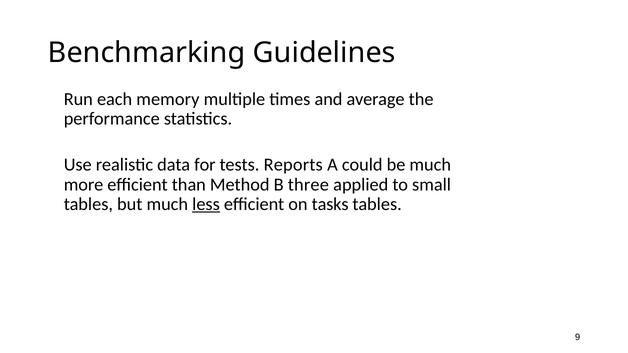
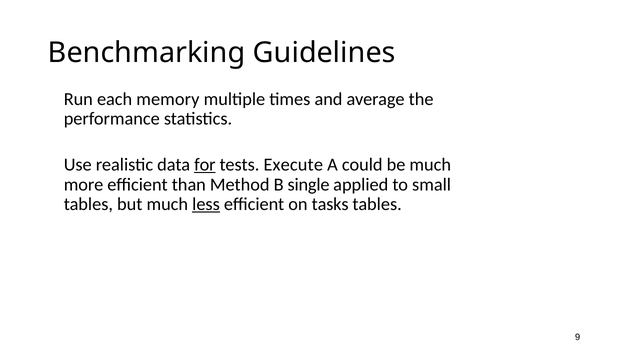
for underline: none -> present (205, 165)
Reports: Reports -> Execute (293, 165)
three: three -> single (309, 185)
